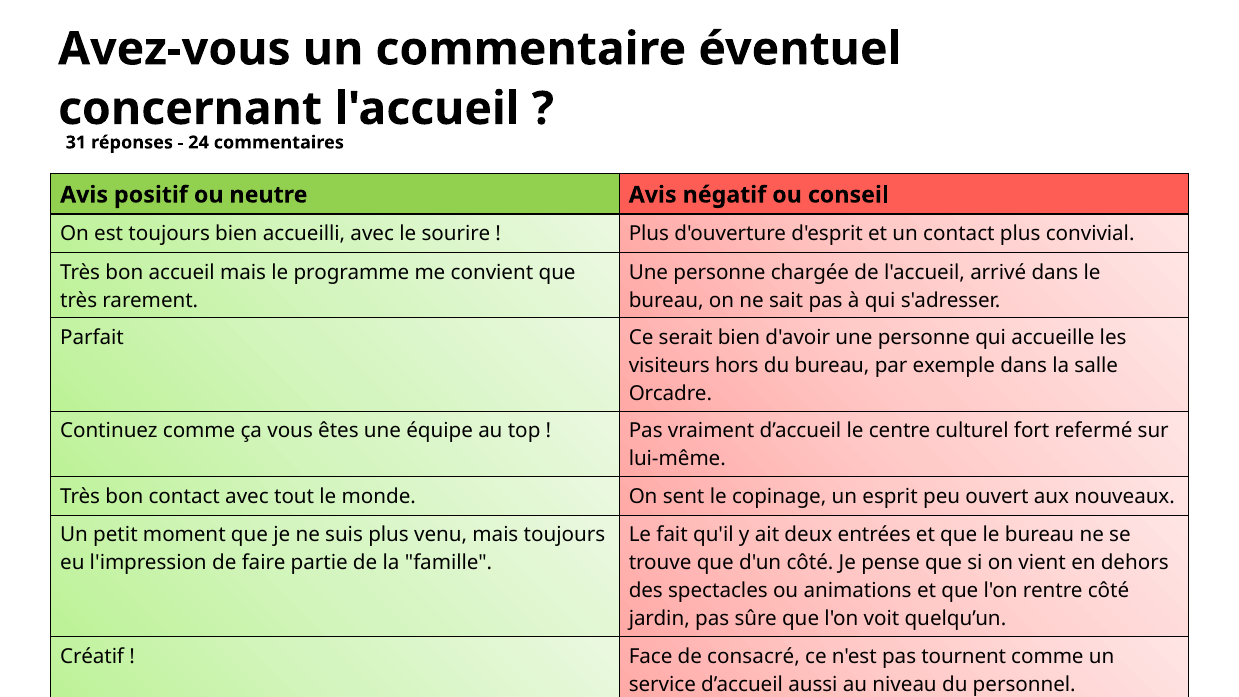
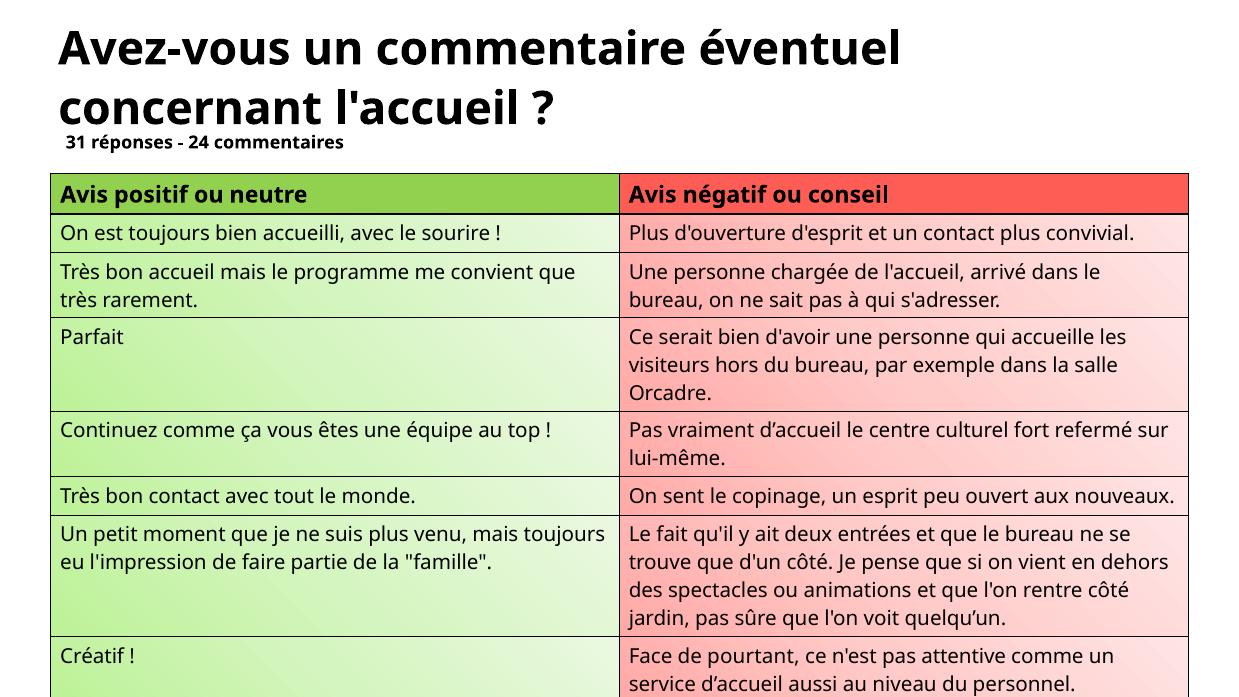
consacré: consacré -> pourtant (753, 656)
tournent: tournent -> attentive (964, 656)
